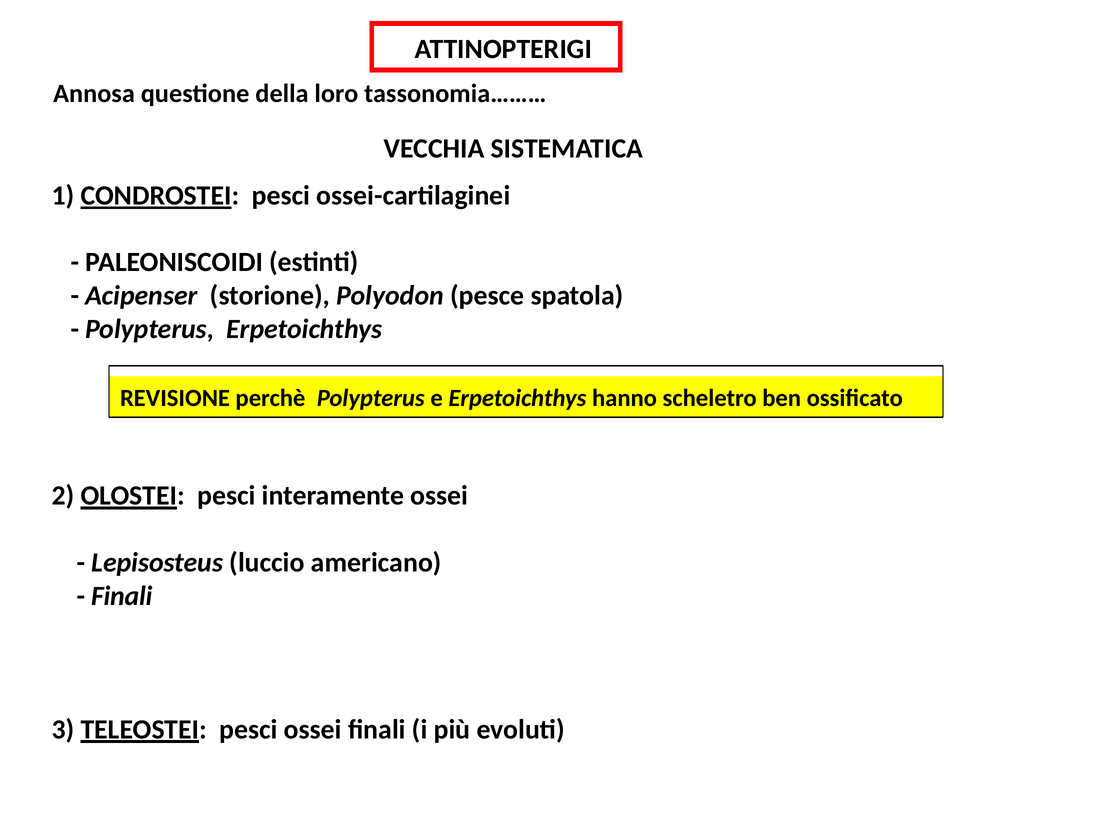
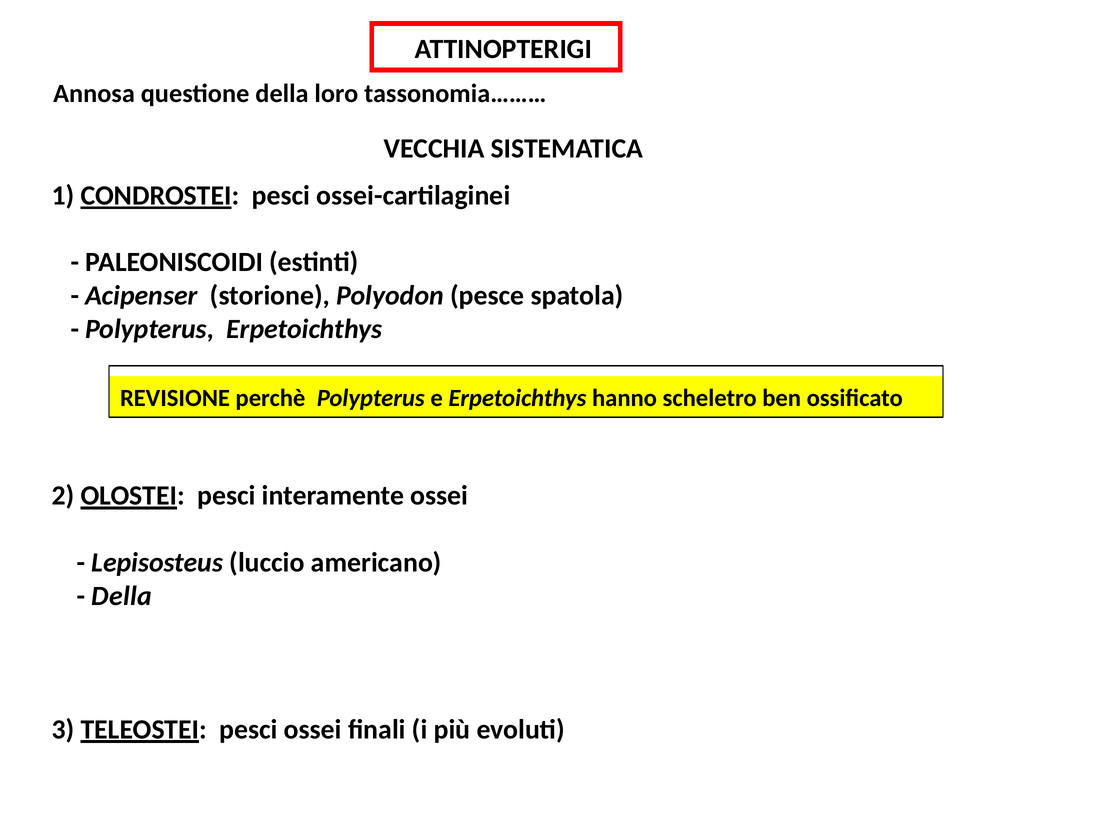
Finali: Finali -> Della (122, 596)
